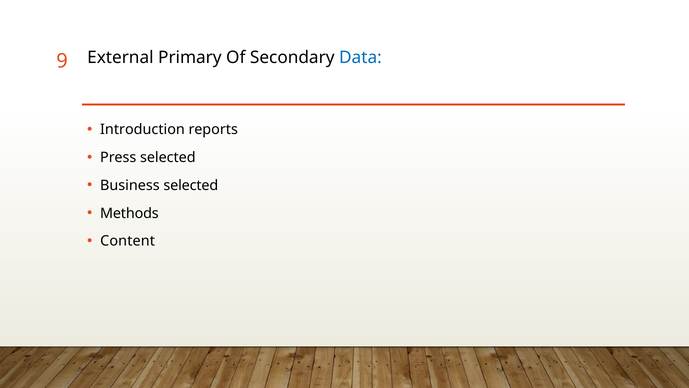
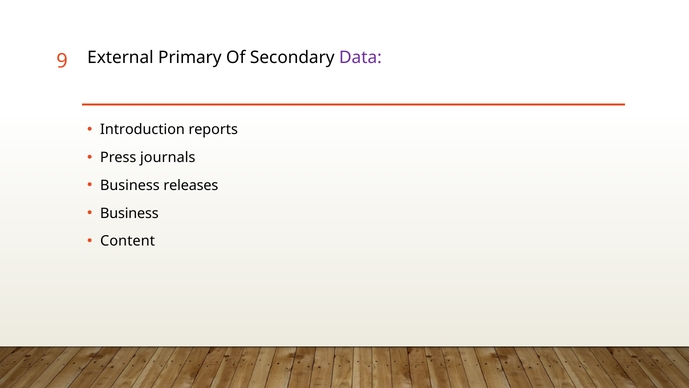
Data colour: blue -> purple (360, 57)
Press selected: selected -> journals (168, 157)
Business selected: selected -> releases (191, 185)
Methods: Methods -> Business (129, 213)
